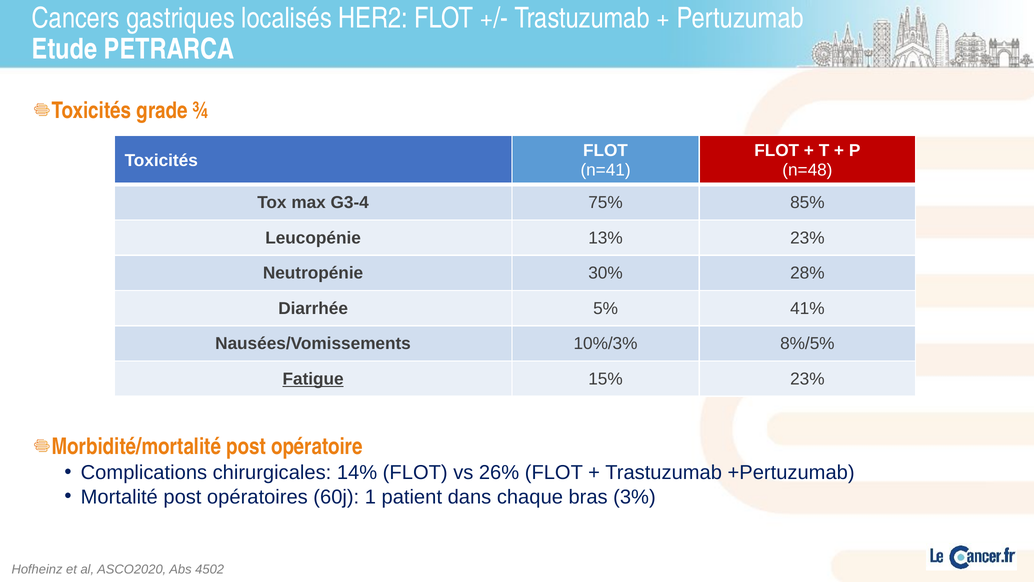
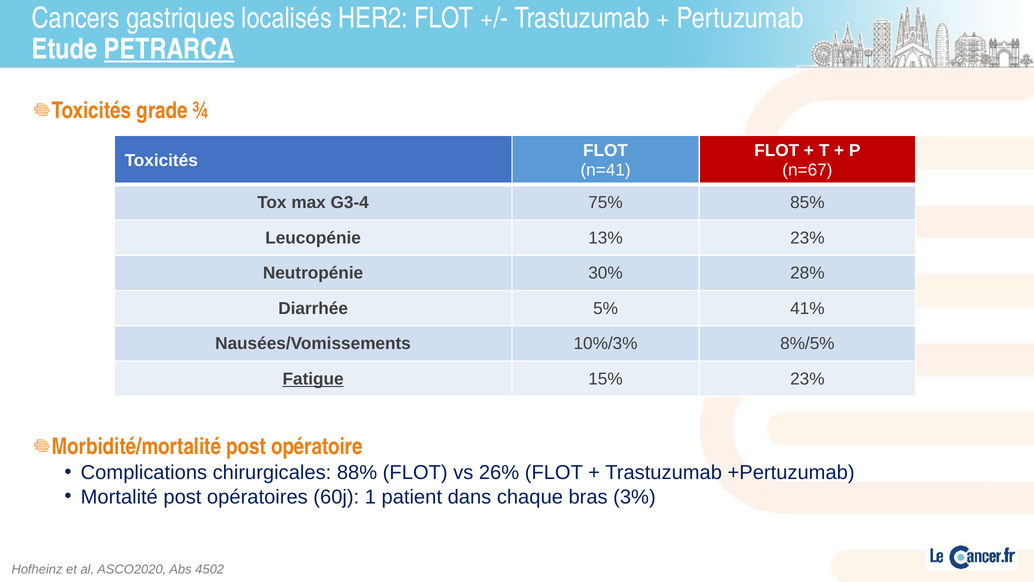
PETRARCA underline: none -> present (169, 49)
n=48: n=48 -> n=67 (807, 170)
14%: 14% -> 88% (357, 472)
